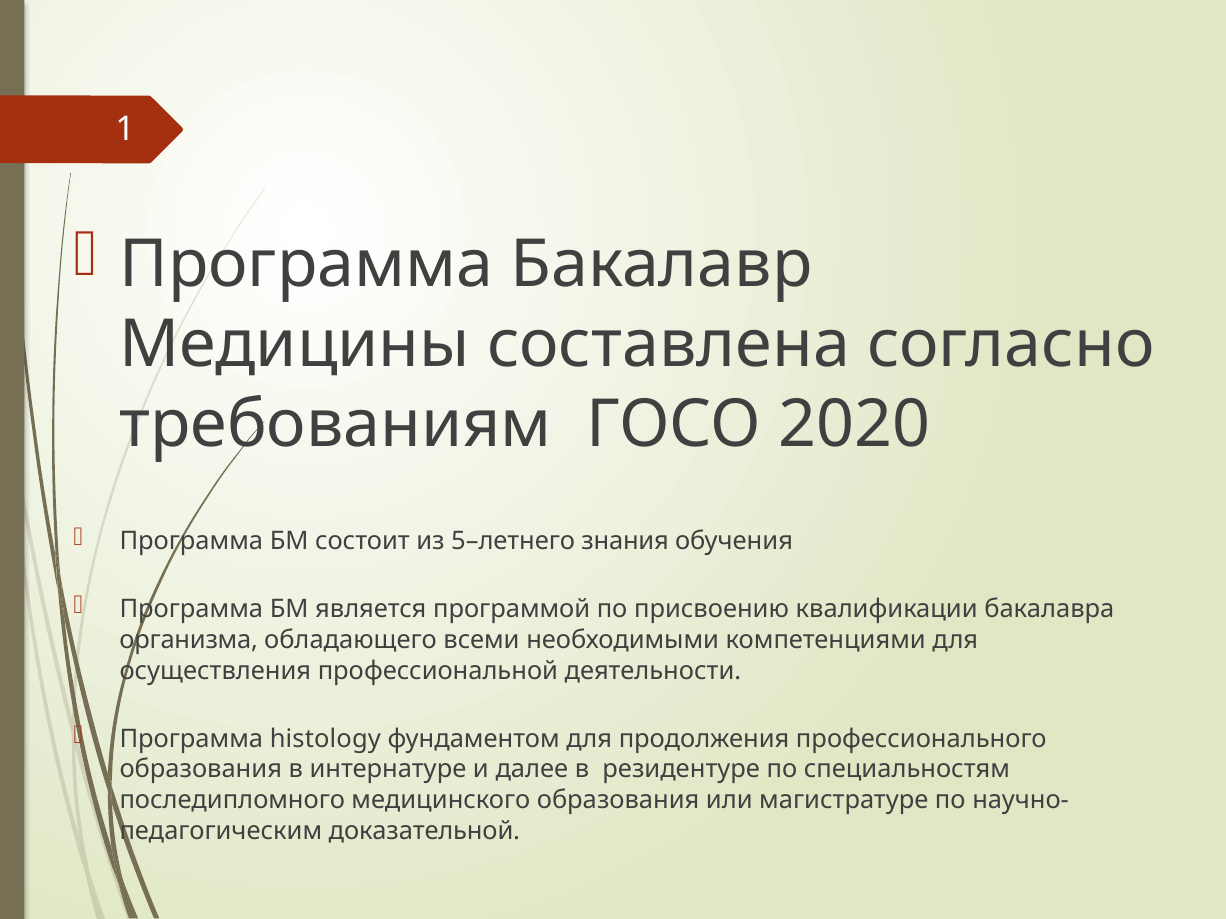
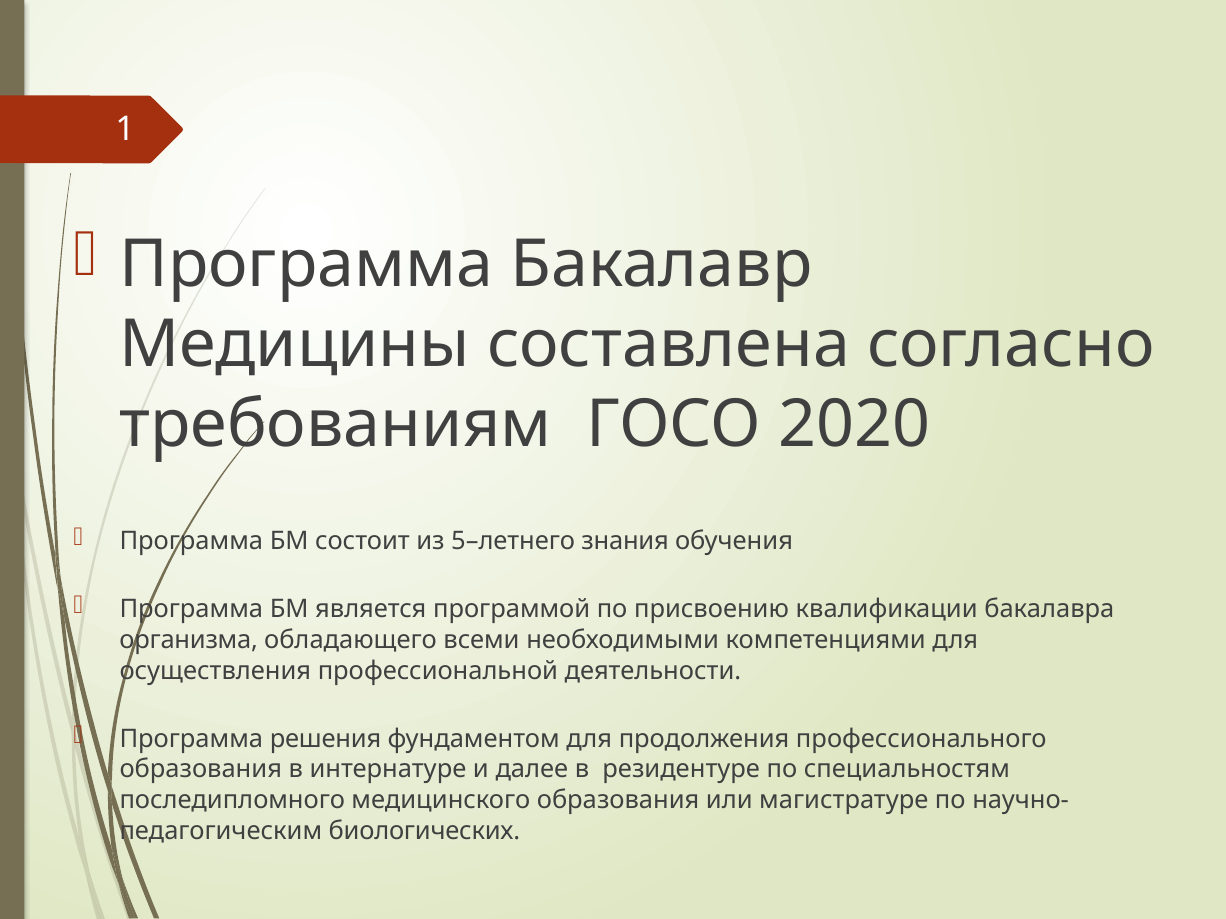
histology: histology -> решения (326, 739)
доказательной: доказательной -> биологических (424, 831)
